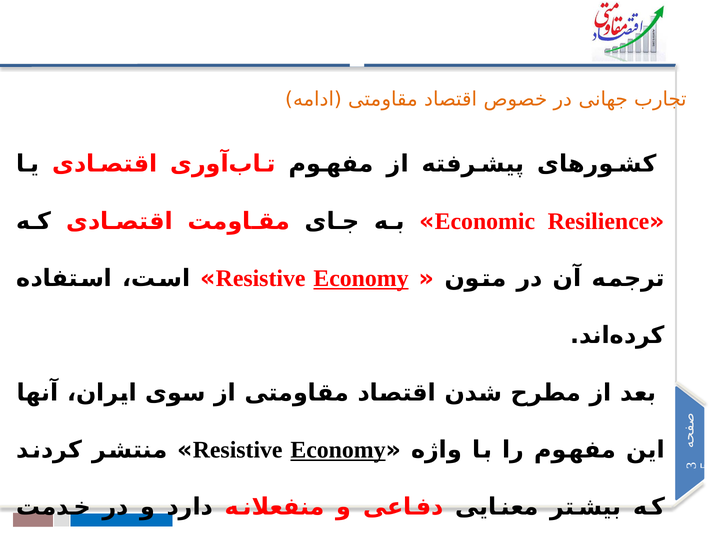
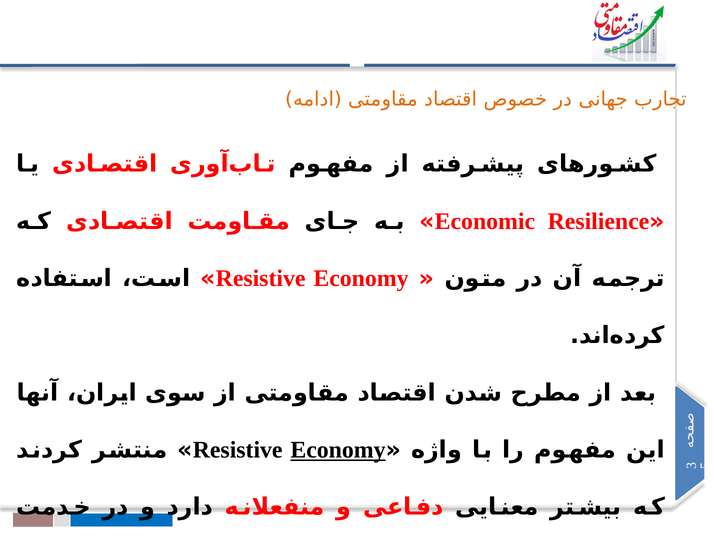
Economy underline: present -> none (361, 278)
